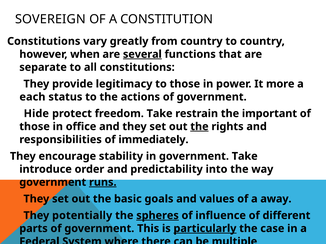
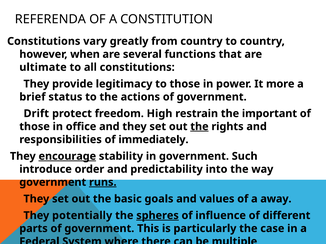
SOVEREIGN: SOVEREIGN -> REFERENDA (50, 19)
several underline: present -> none (142, 54)
separate: separate -> ultimate (43, 67)
each: each -> brief (32, 97)
Hide: Hide -> Drift (36, 114)
freedom Take: Take -> High (160, 114)
encourage underline: none -> present (67, 156)
government Take: Take -> Such (245, 156)
particularly underline: present -> none (205, 229)
